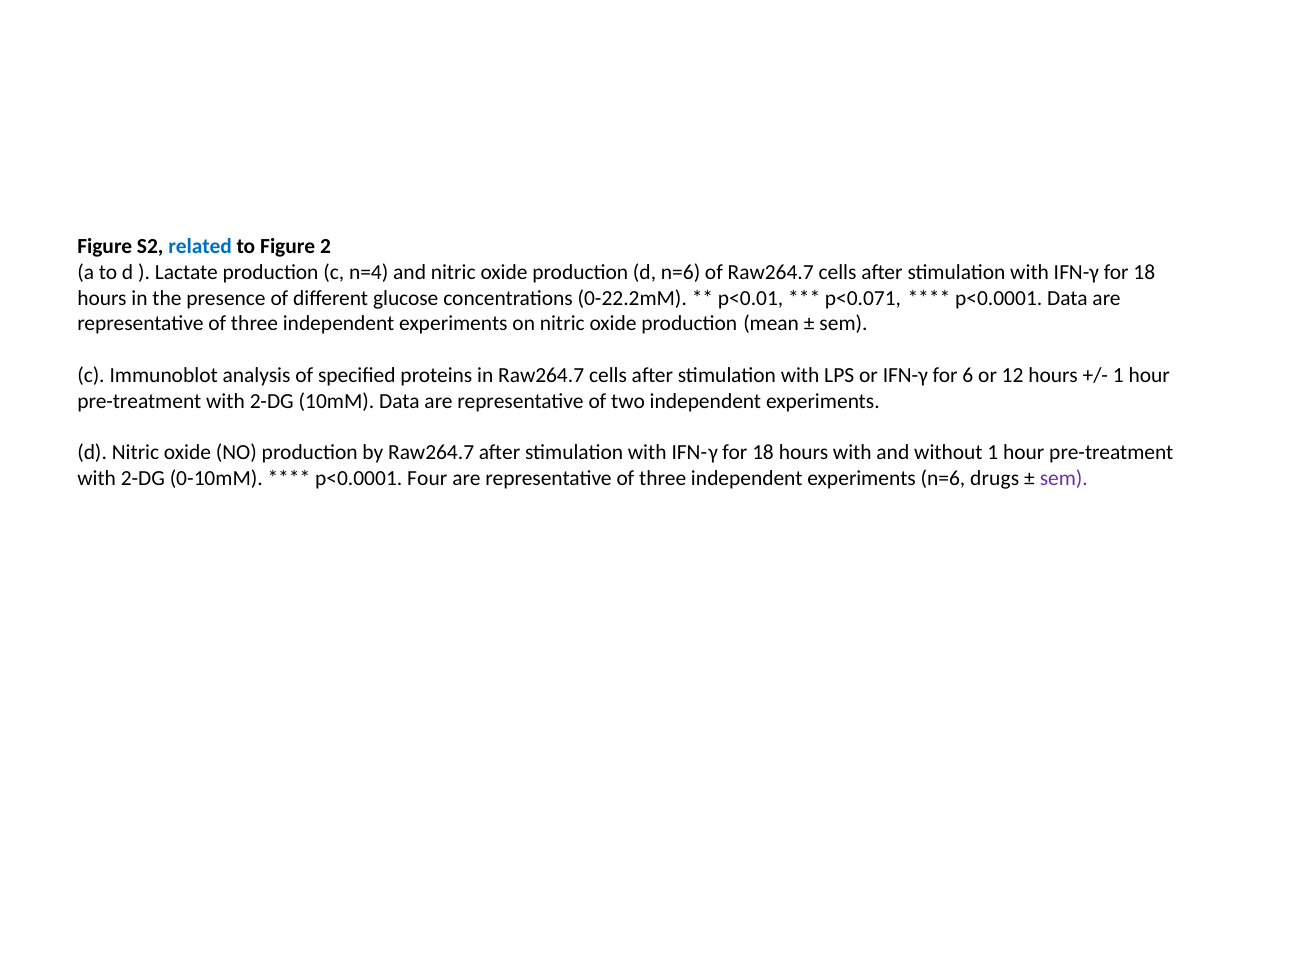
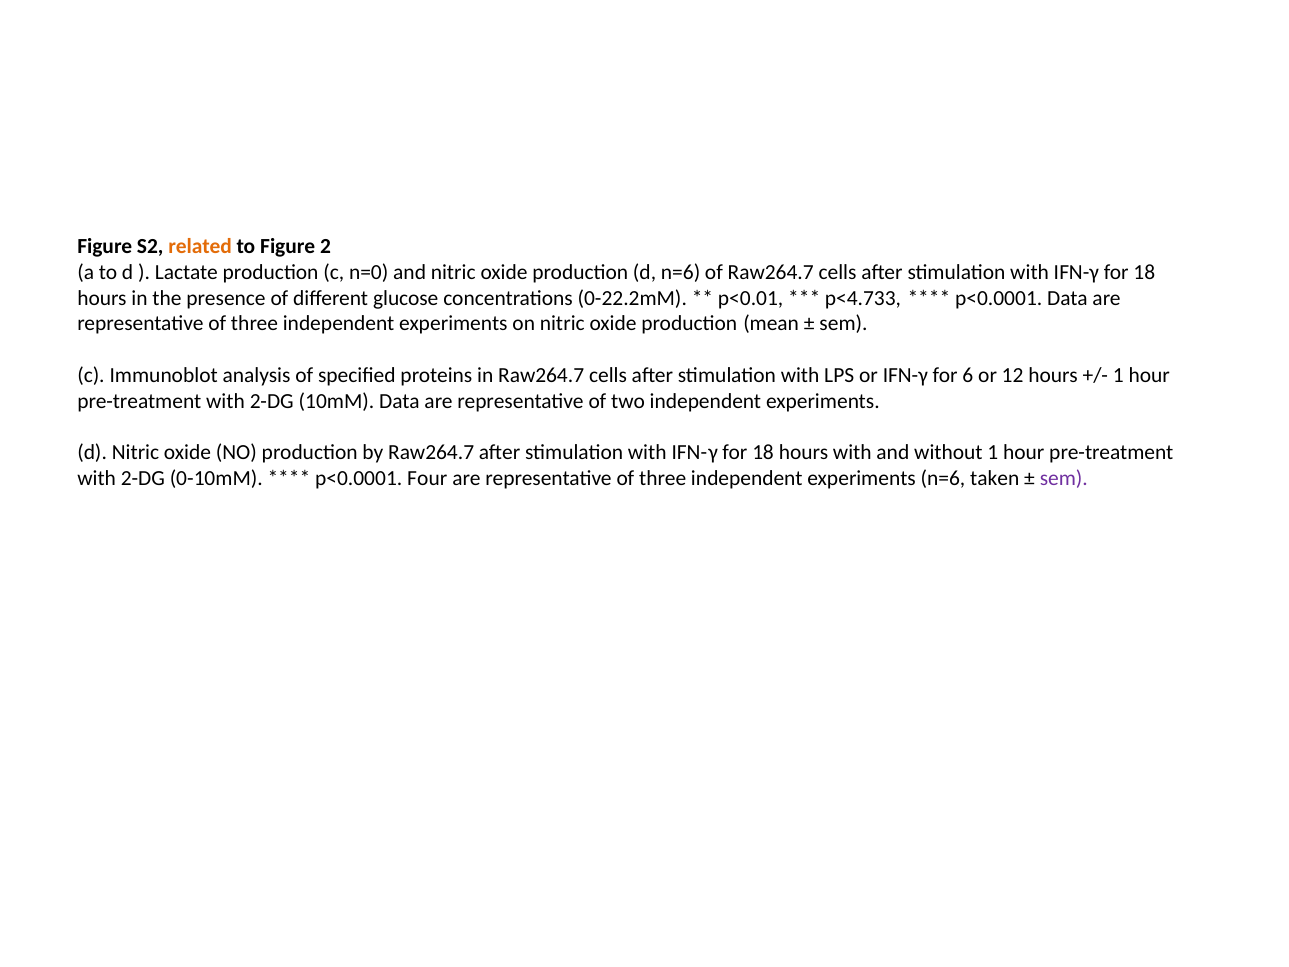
related colour: blue -> orange (200, 246)
n=4: n=4 -> n=0 (369, 272)
p<0.071: p<0.071 -> p<4.733 (863, 298)
drugs: drugs -> taken (995, 478)
